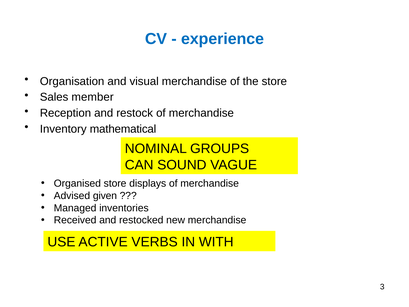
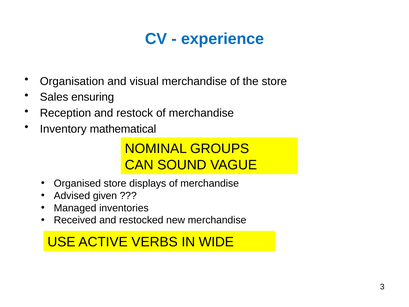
member: member -> ensuring (93, 97)
WITH: WITH -> WIDE (216, 242)
